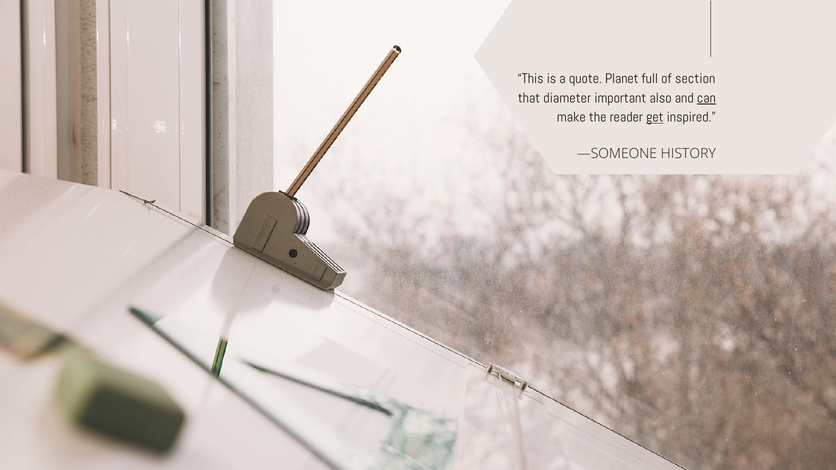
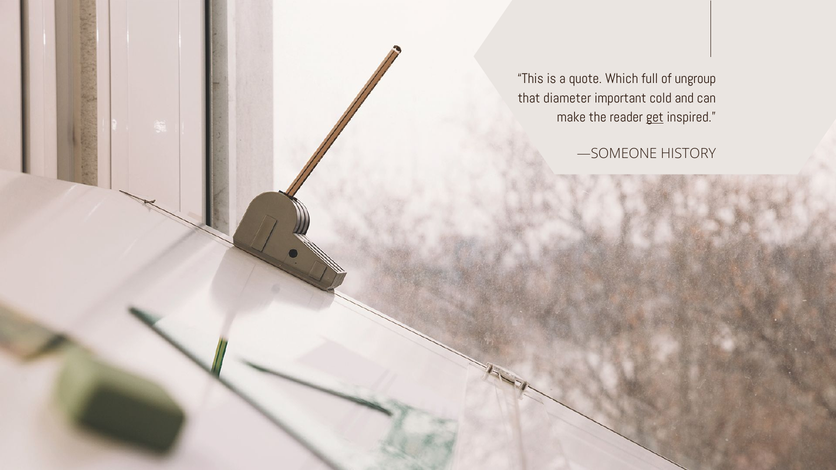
Planet: Planet -> Which (622, 79)
section: section -> ungroup (695, 79)
also: also -> cold (661, 98)
can underline: present -> none (706, 98)
